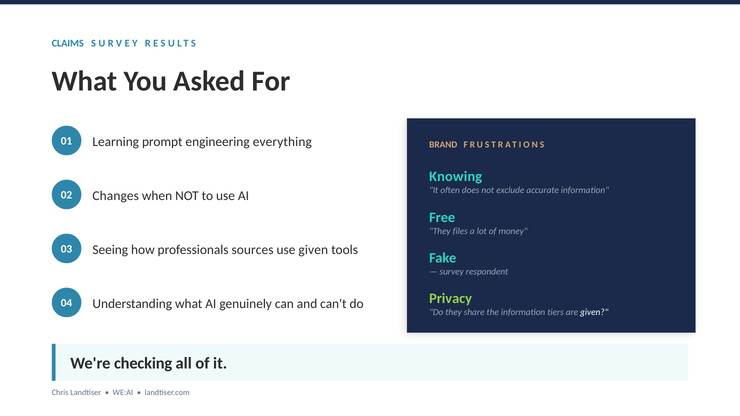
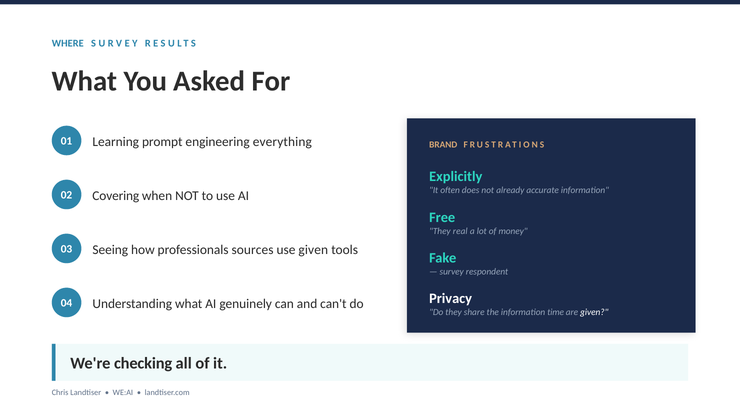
CLAIMS: CLAIMS -> WHERE (68, 43)
Knowing: Knowing -> Explicitly (456, 177)
exclude: exclude -> already (510, 191)
Changes: Changes -> Covering (116, 196)
files: files -> real (460, 231)
Privacy colour: light green -> white (451, 299)
tiers: tiers -> time (556, 313)
